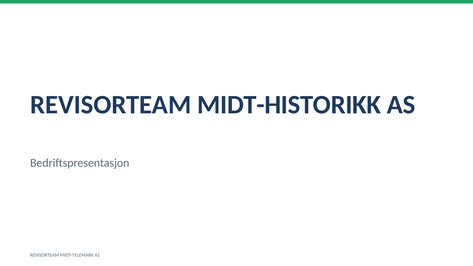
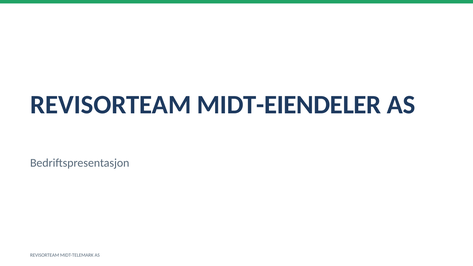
MIDT-HISTORIKK: MIDT-HISTORIKK -> MIDT-EIENDELER (289, 105)
